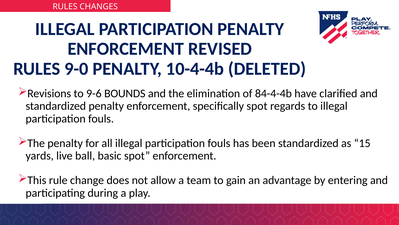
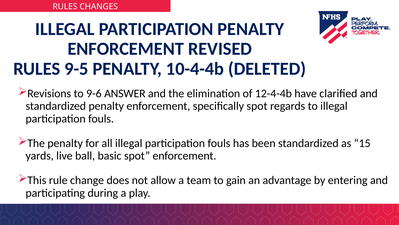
9-0: 9-0 -> 9-5 (76, 69)
BOUNDS: BOUNDS -> ANSWER (125, 93)
84-4-4b: 84-4-4b -> 12-4-4b (273, 93)
